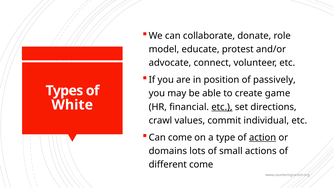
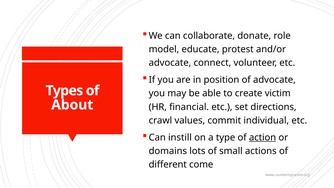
of passively: passively -> advocate (274, 80)
game: game -> victim (278, 93)
White: White -> About (72, 105)
etc underline: present -> none (222, 107)
Can come: come -> instill (180, 137)
